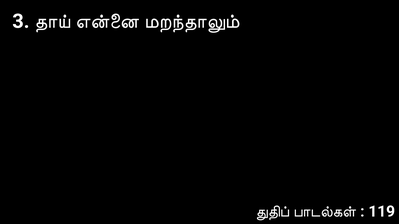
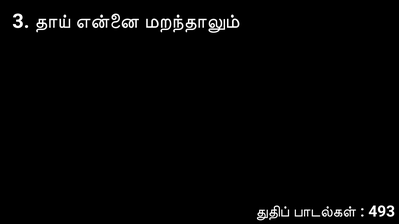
119: 119 -> 493 (382, 212)
